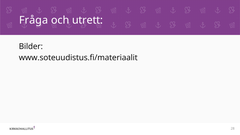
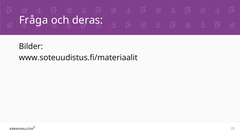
utrett: utrett -> deras (87, 20)
